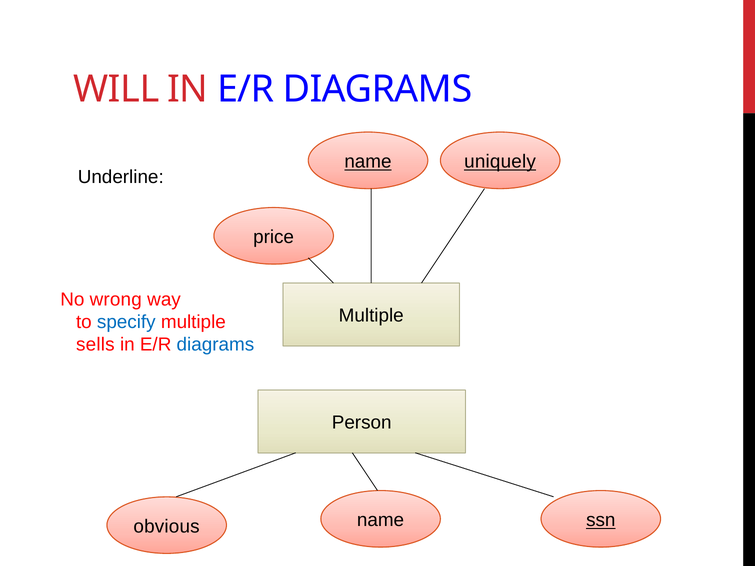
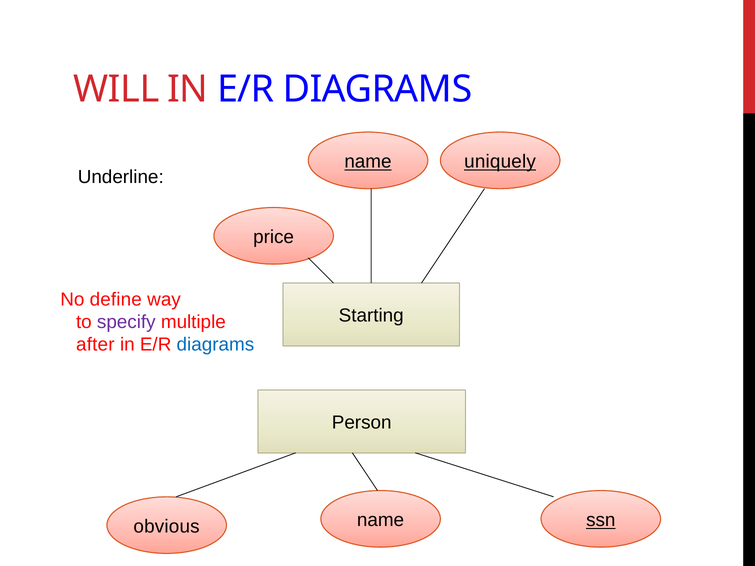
wrong: wrong -> define (116, 299)
Multiple: Multiple -> Starting (371, 316)
specify colour: blue -> purple (126, 322)
sells: sells -> after (95, 345)
